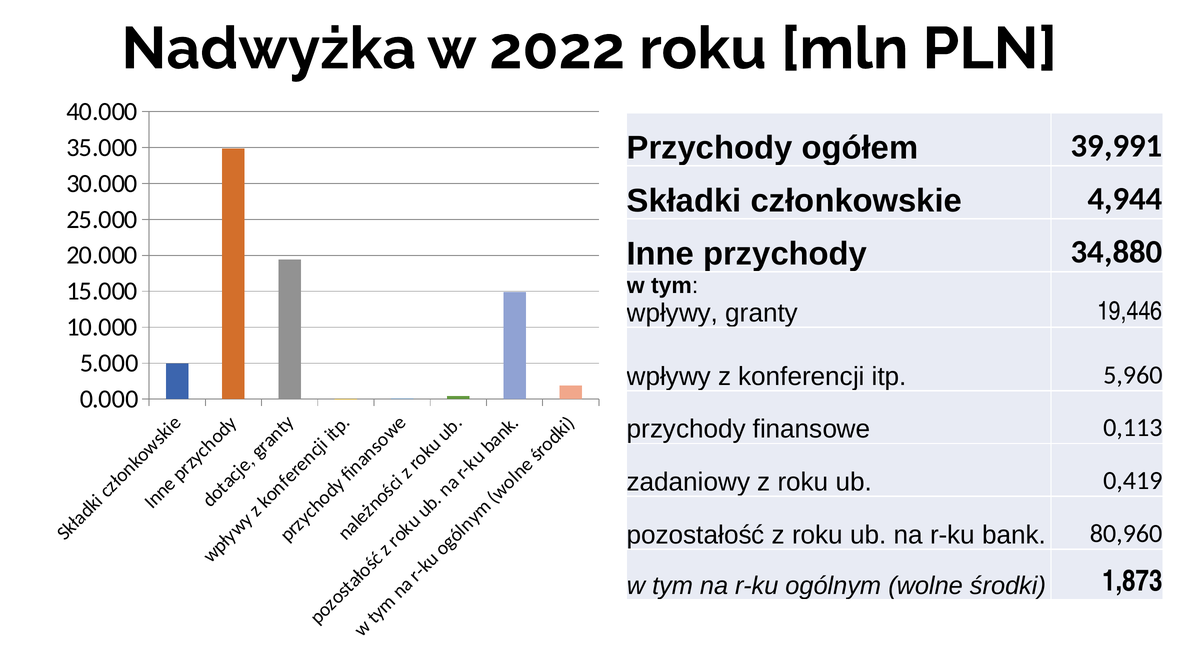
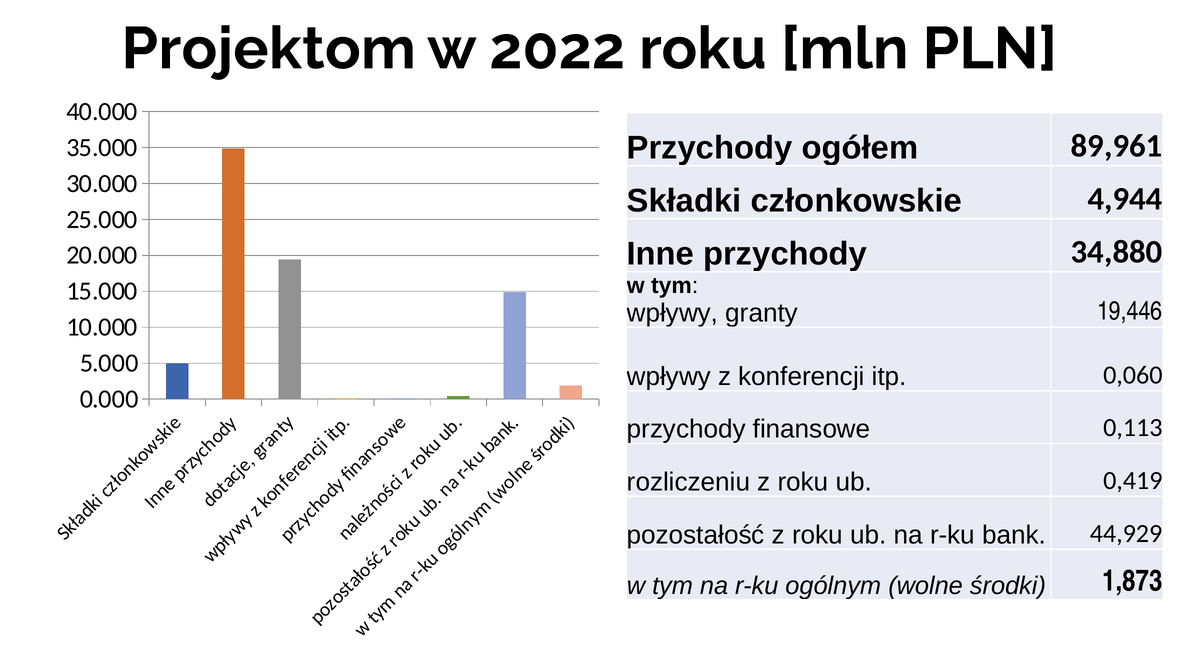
Nadwyżka: Nadwyżka -> Projektom (269, 49)
39,991: 39,991 -> 89,961 (1117, 146)
5,960: 5,960 -> 0,060 (1133, 375)
zadaniowy: zadaniowy -> rozliczeniu (688, 482)
80,960: 80,960 -> 44,929 (1126, 533)
